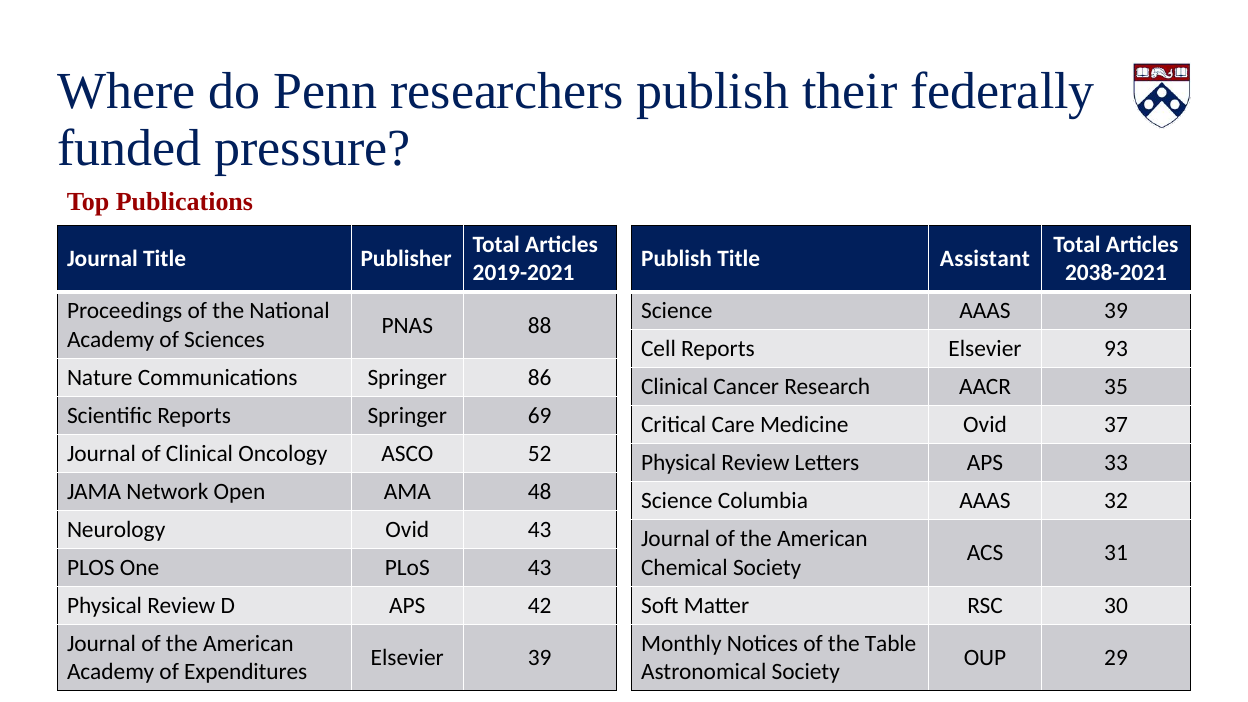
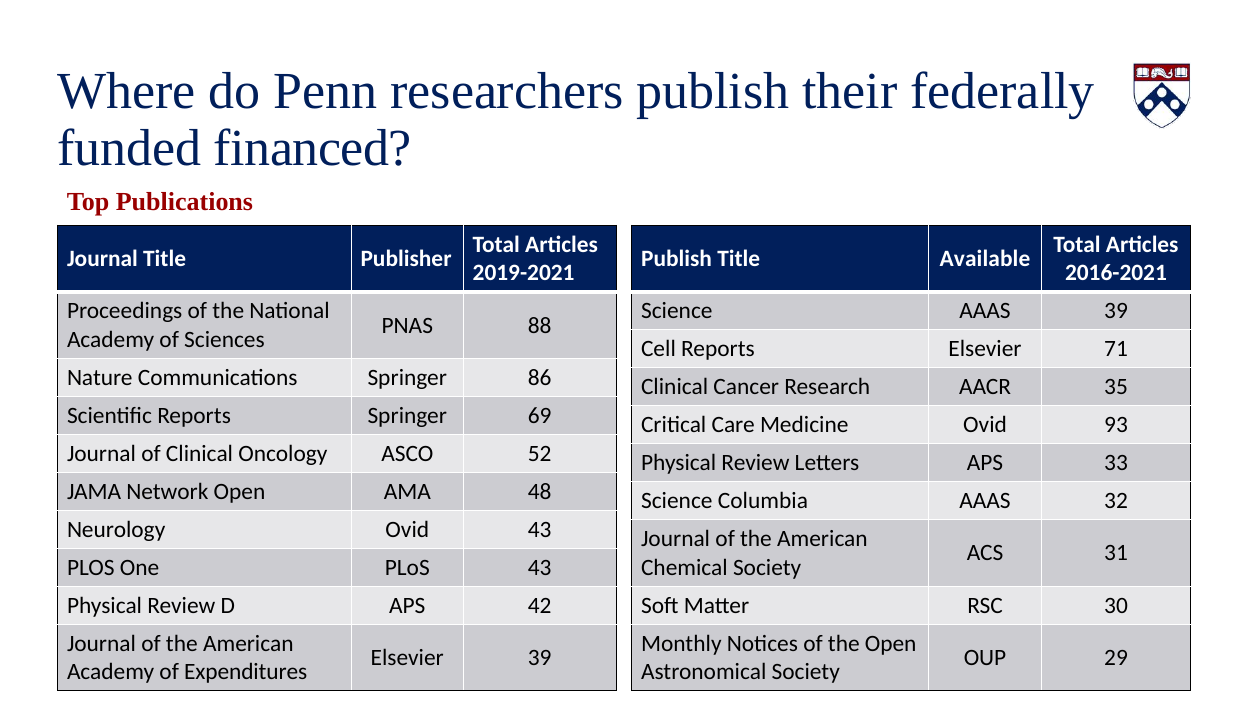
pressure: pressure -> financed (313, 148)
Assistant: Assistant -> Available (985, 259)
2038-2021: 2038-2021 -> 2016-2021 (1116, 273)
93: 93 -> 71 (1116, 349)
37: 37 -> 93 (1116, 425)
the Table: Table -> Open (891, 643)
